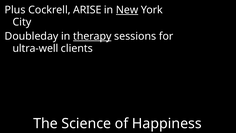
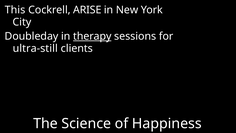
Plus: Plus -> This (15, 10)
New underline: present -> none (127, 10)
ultra-well: ultra-well -> ultra-still (35, 48)
